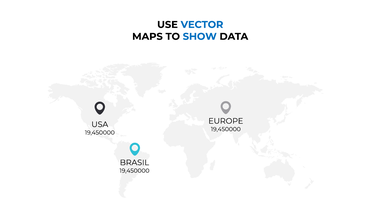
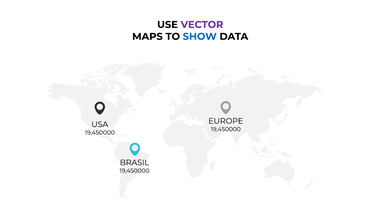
VECTOR colour: blue -> purple (202, 25)
